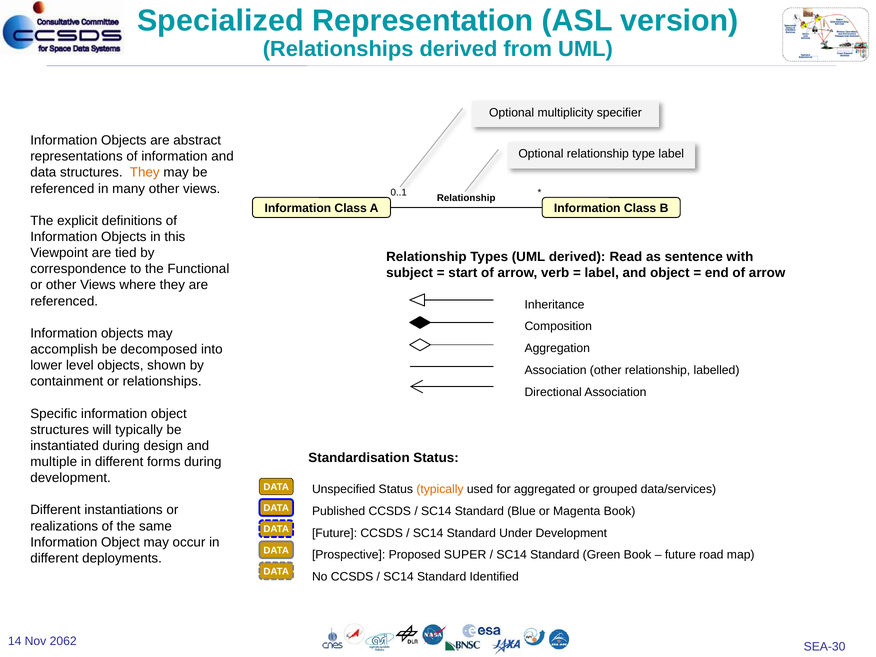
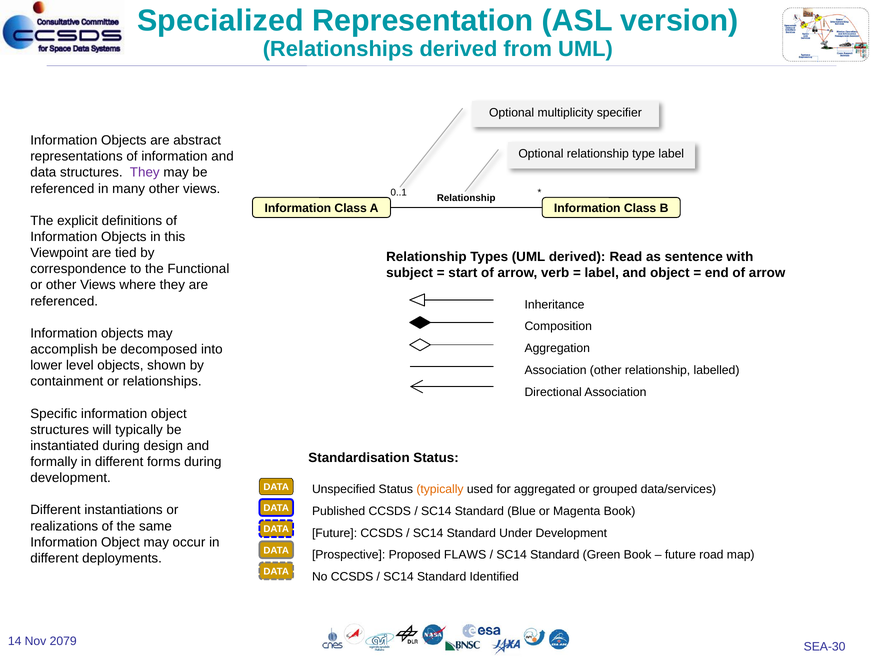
They colour: orange -> purple (145, 173)
multiple: multiple -> formally (54, 462)
SUPER: SUPER -> FLAWS (465, 555)
2062: 2062 -> 2079 (63, 641)
